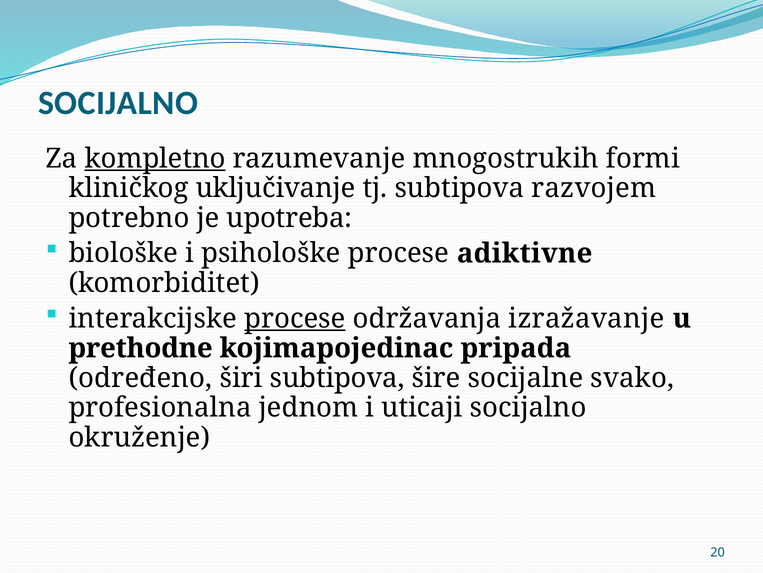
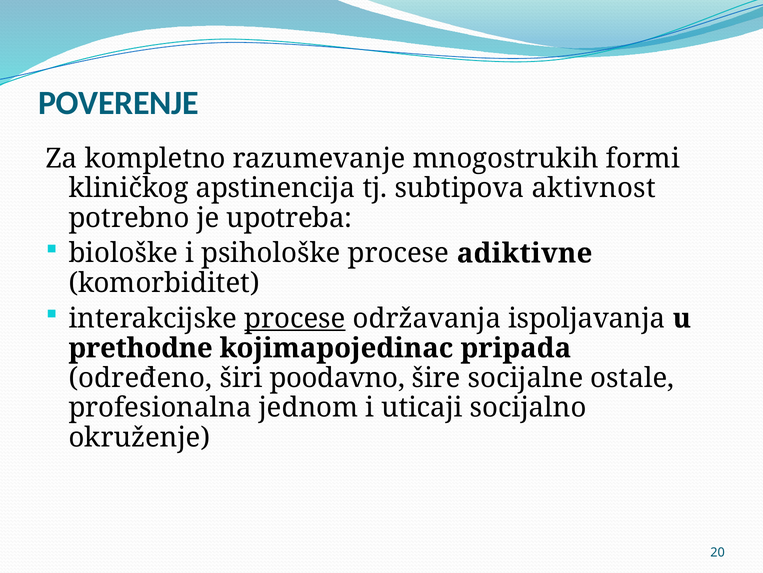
SOCIJALNO: SOCIJALNO -> POVERENJE (118, 103)
kompletno underline: present -> none (155, 158)
uključivanje: uključivanje -> apstinencija (275, 188)
razvojem: razvojem -> aktivnost (594, 188)
izražavanje: izražavanje -> ispoljavanja (587, 318)
širi subtipova: subtipova -> poodavno (337, 378)
svako: svako -> ostale (632, 378)
